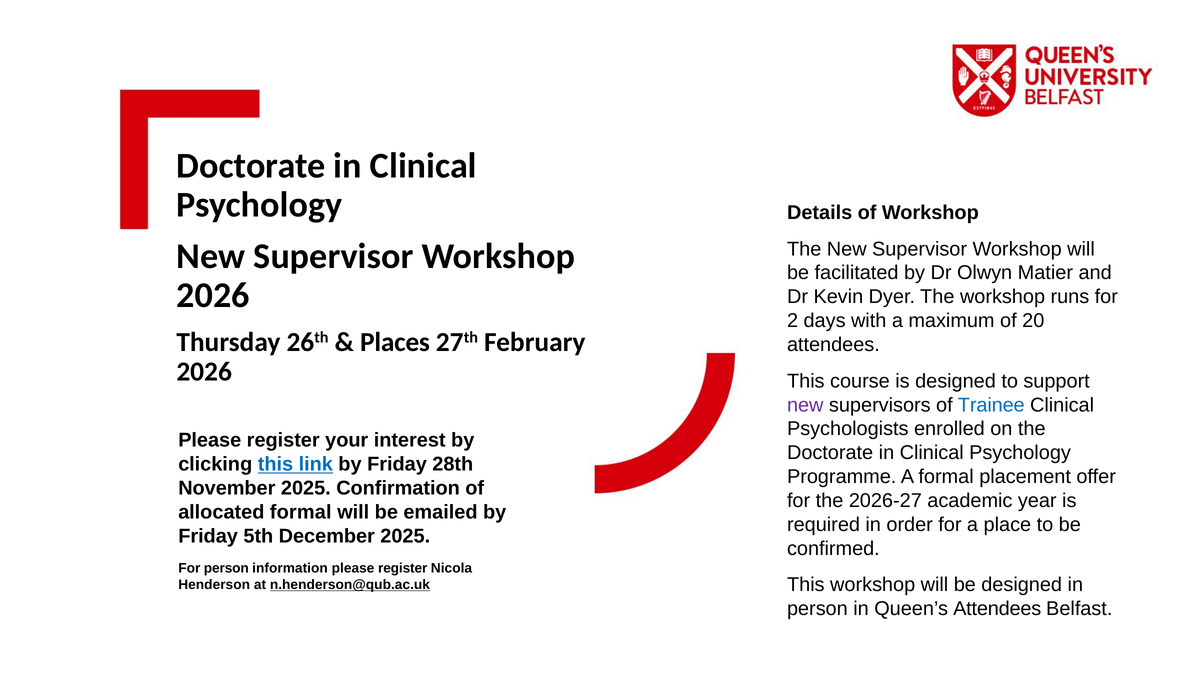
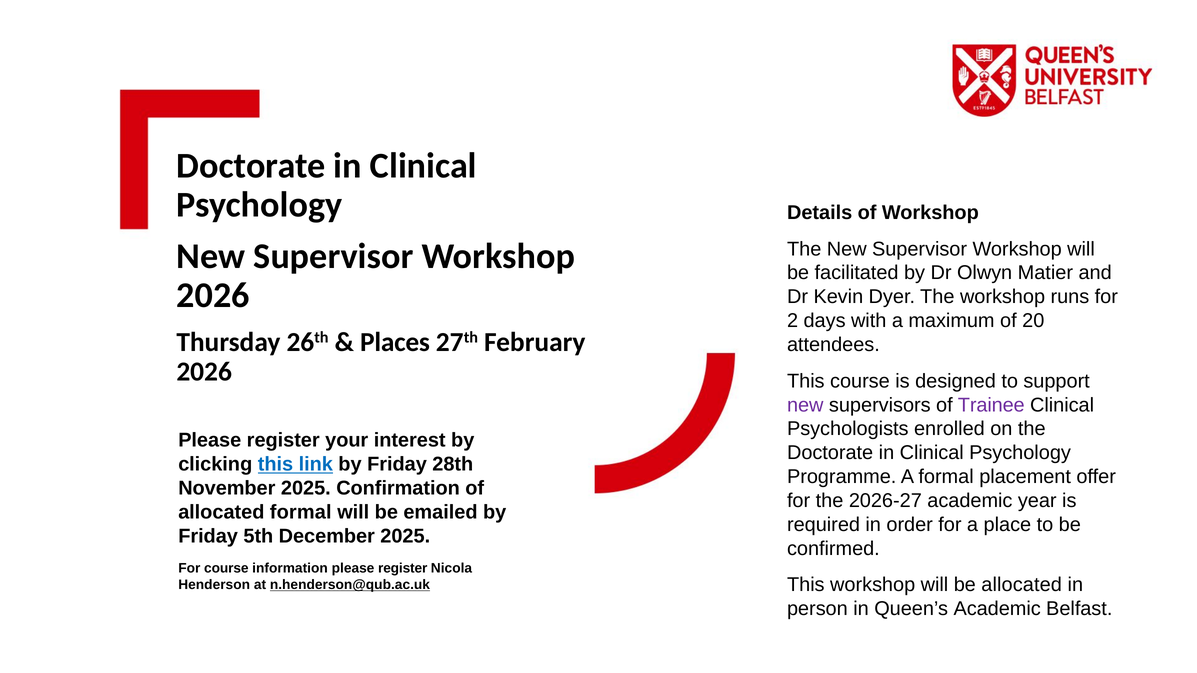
Trainee colour: blue -> purple (991, 405)
For person: person -> course (226, 569)
be designed: designed -> allocated (1022, 585)
Queen’s Attendees: Attendees -> Academic (997, 609)
